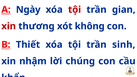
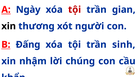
xin colour: red -> black (9, 26)
không: không -> người (90, 26)
Thiết: Thiết -> Đấng (28, 45)
